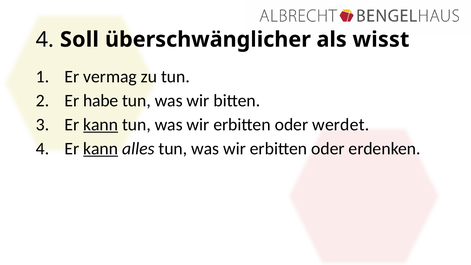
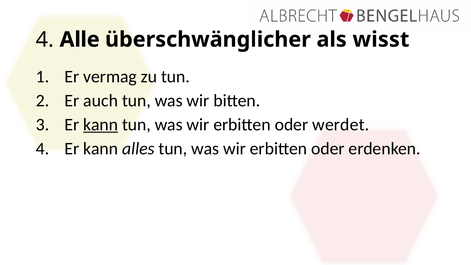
Soll: Soll -> Alle (80, 40)
habe: habe -> auch (101, 100)
kann underline: present -> none (101, 148)
